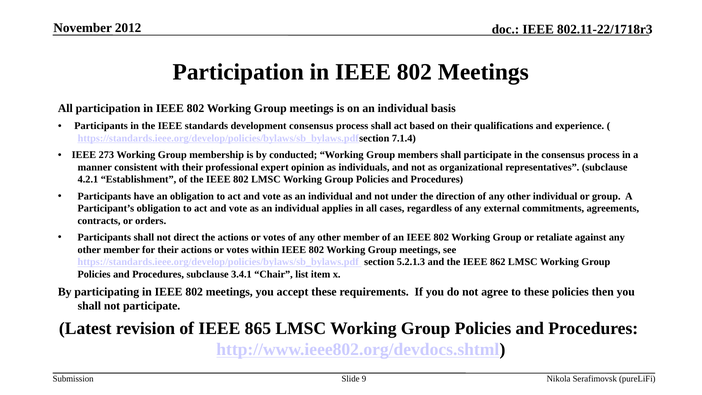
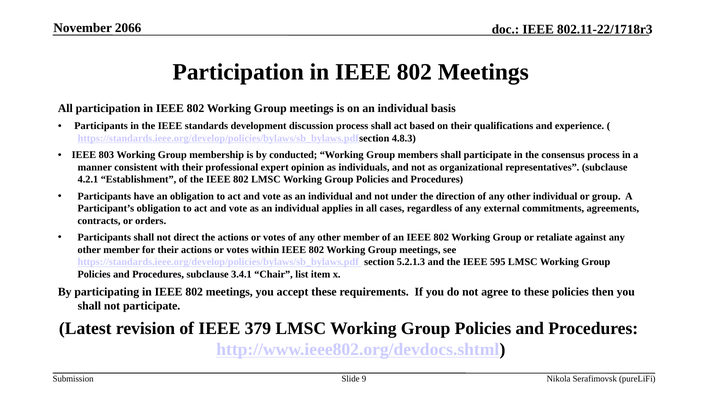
2012: 2012 -> 2066 (128, 28)
development consensus: consensus -> discussion (311, 126)
7.1.4: 7.1.4 -> 4.8.3 (404, 138)
273: 273 -> 803 (106, 155)
862: 862 -> 595 (498, 262)
865: 865 -> 379 (258, 328)
